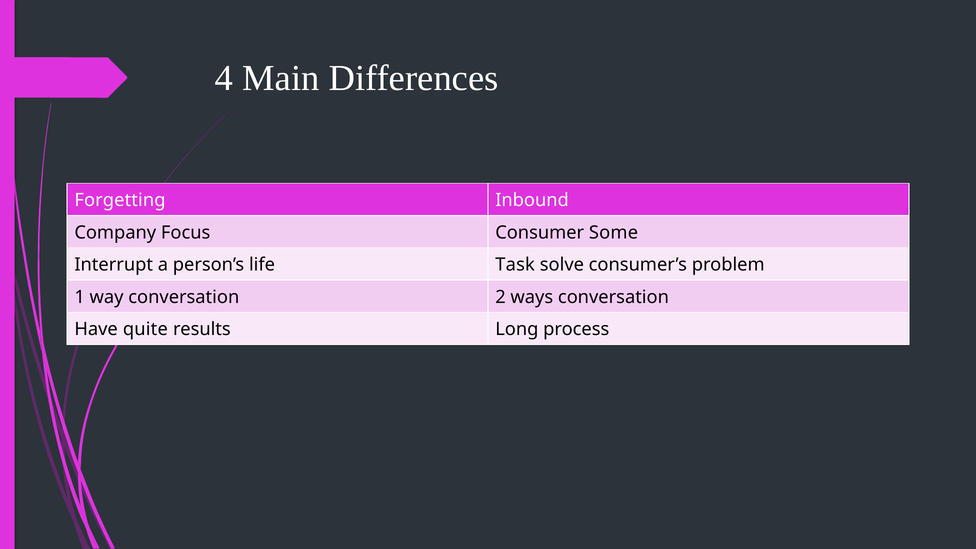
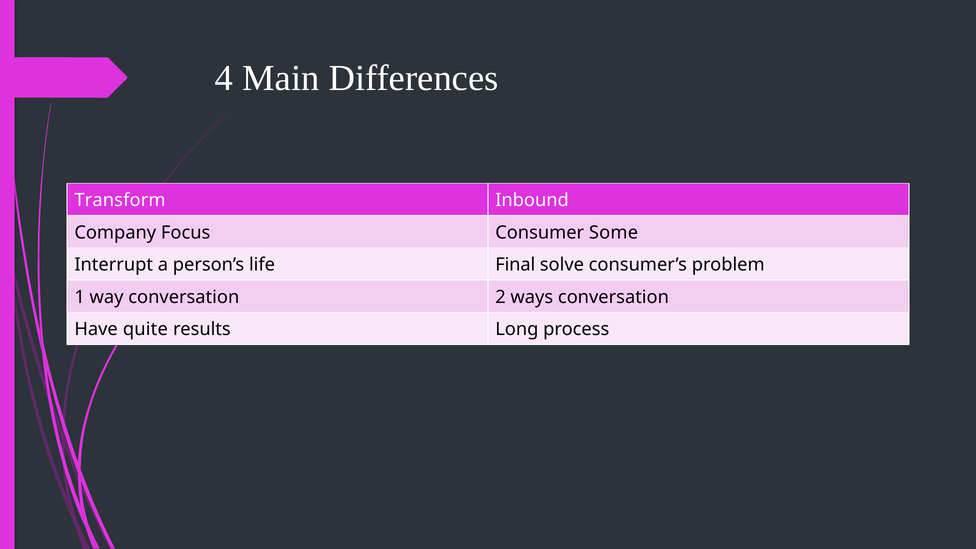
Forgetting: Forgetting -> Transform (120, 200)
Task: Task -> Final (515, 265)
